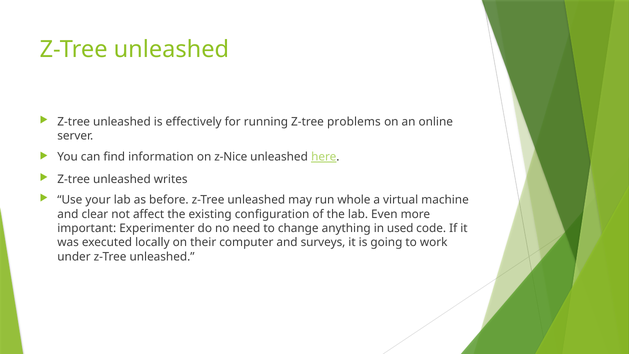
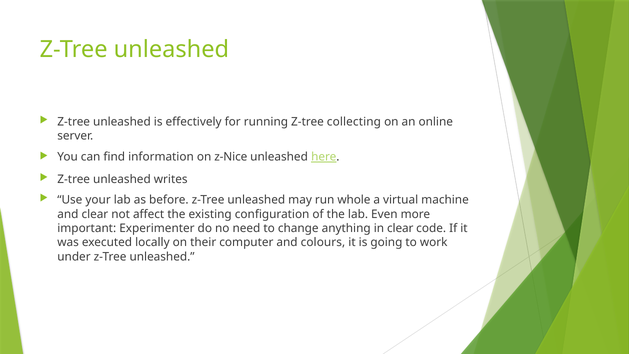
problems: problems -> collecting (354, 122)
in used: used -> clear (400, 228)
surveys: surveys -> colours (323, 242)
